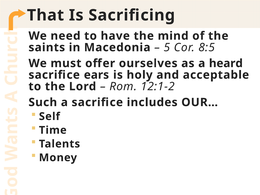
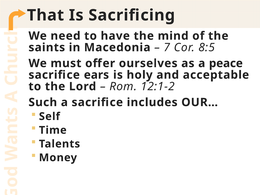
5: 5 -> 7 (167, 47)
heard: heard -> peace (226, 63)
